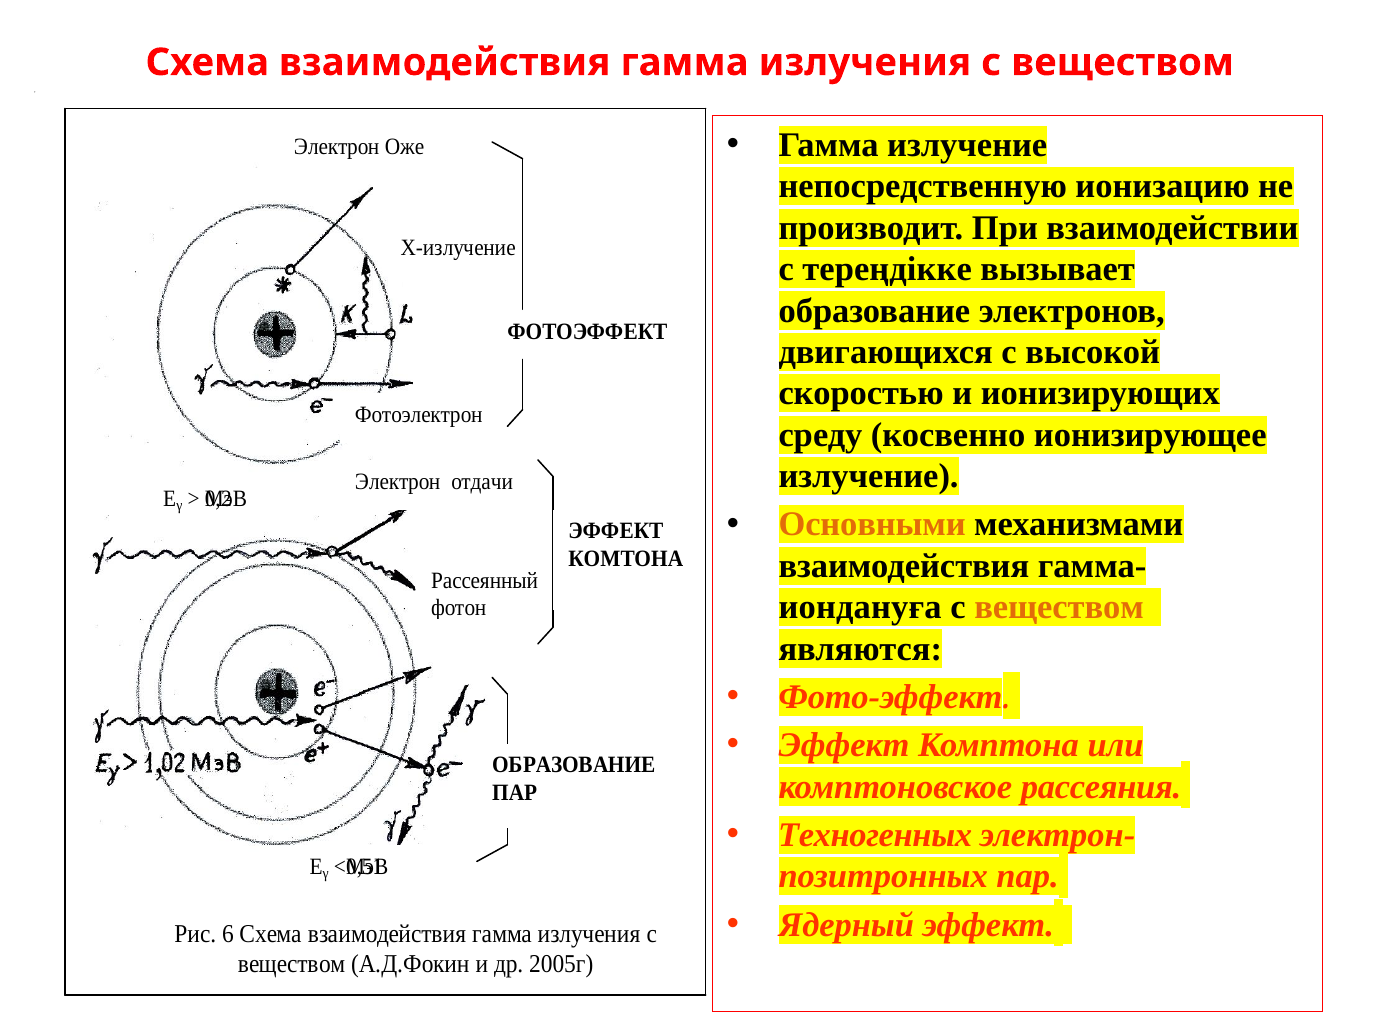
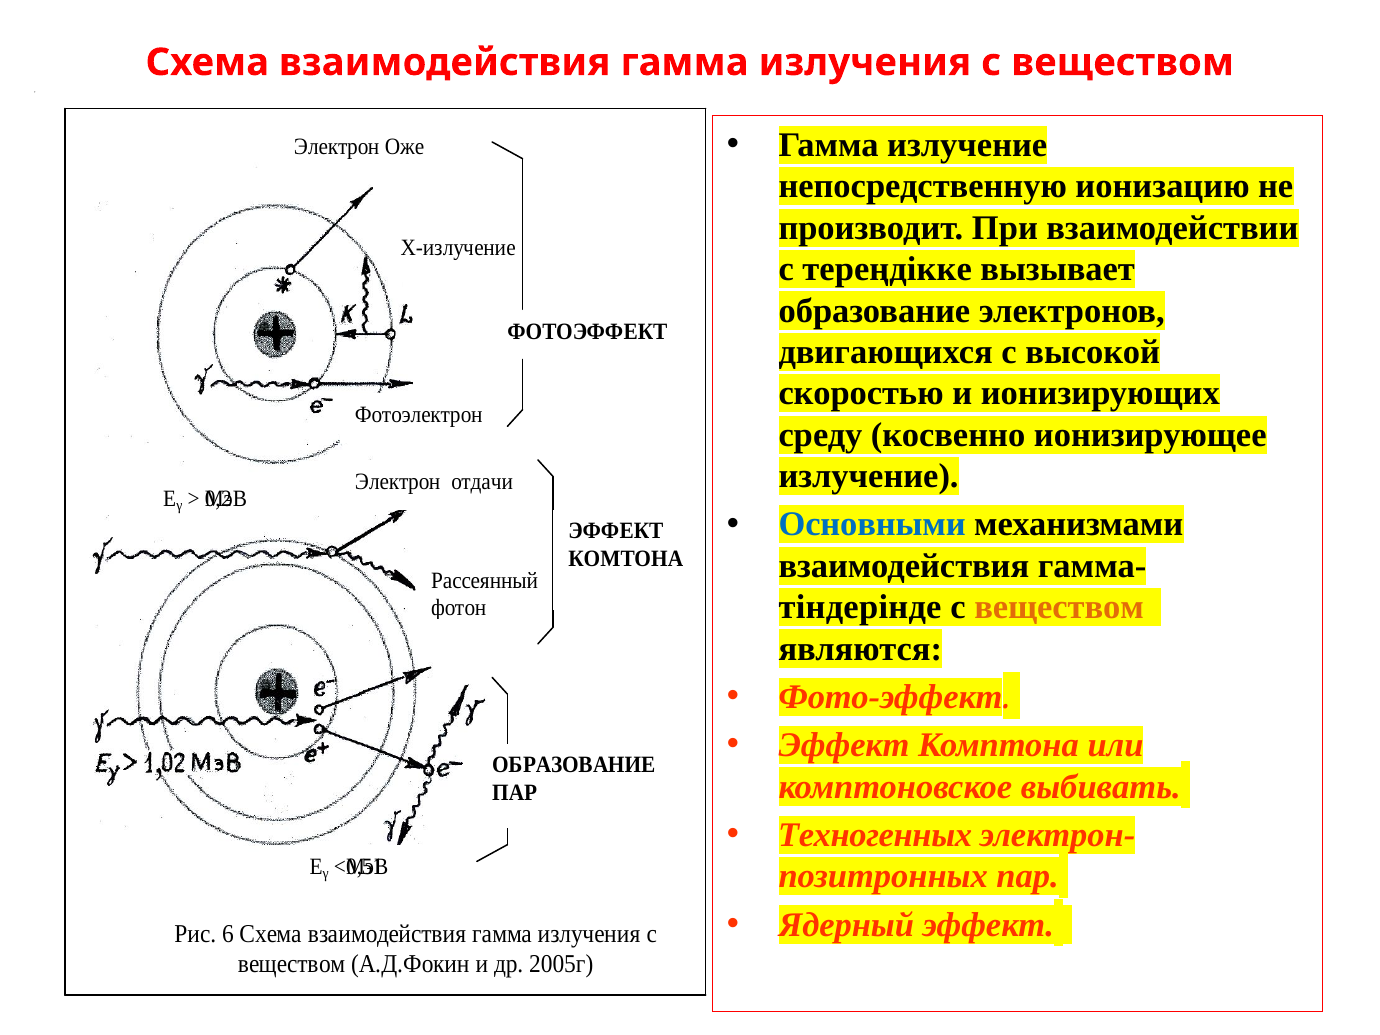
Основными colour: orange -> blue (872, 525)
иондануға: иондануға -> тіндерінде (860, 607)
рассеяния: рассеяния -> выбивать (1101, 787)
